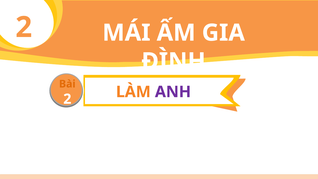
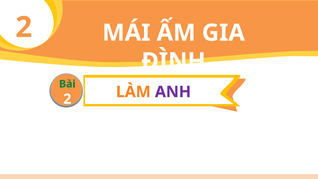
Bài colour: orange -> green (67, 84)
